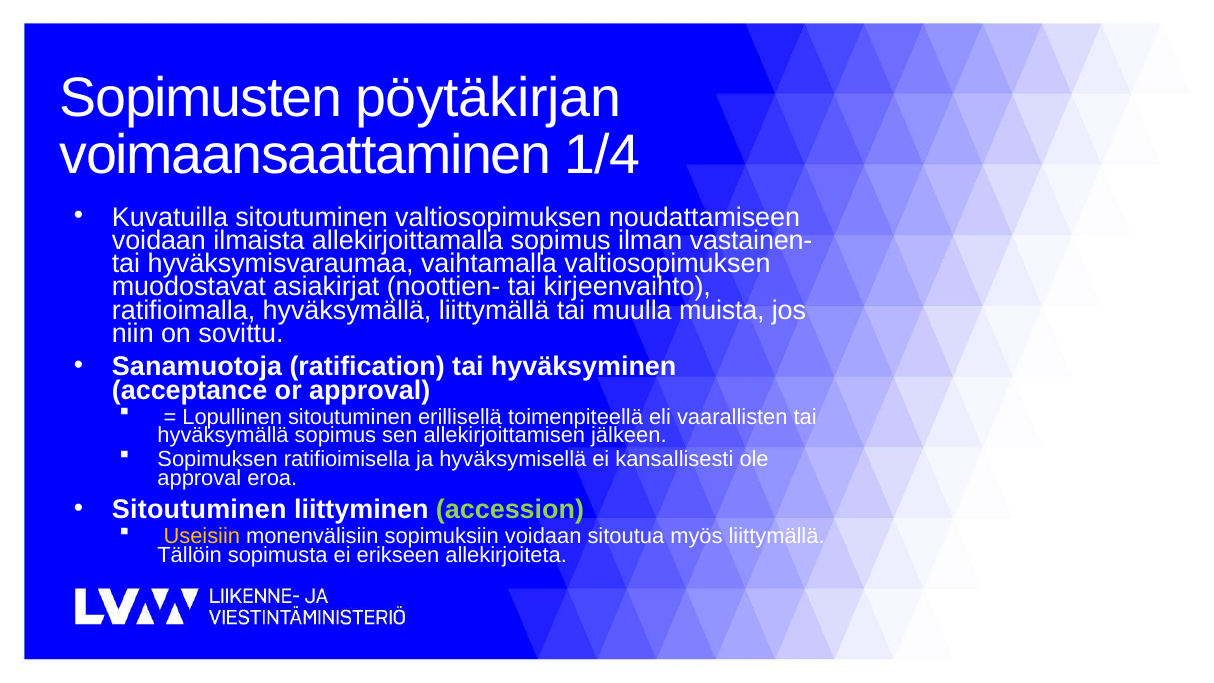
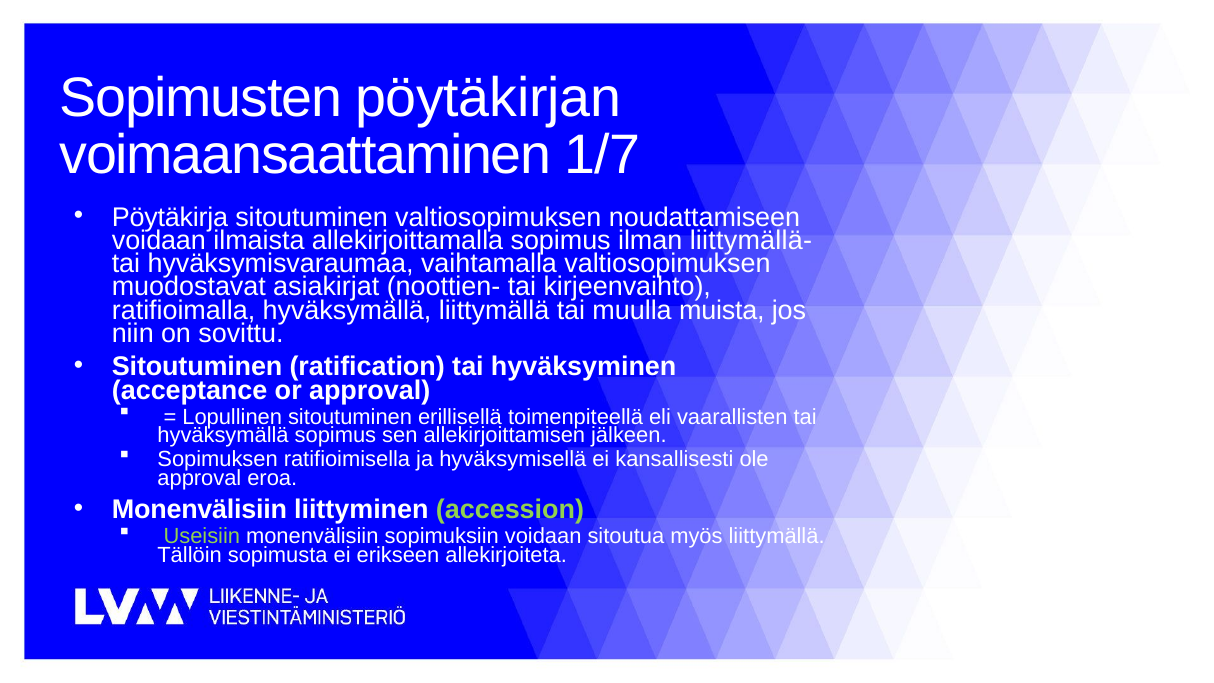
1/4: 1/4 -> 1/7 (602, 155)
Kuvatuilla: Kuvatuilla -> Pöytäkirja (170, 217)
vastainen-: vastainen- -> liittymällä- (751, 240)
Sanamuotoja: Sanamuotoja -> Sitoutuminen (197, 367)
Sitoutuminen: Sitoutuminen -> Monenvälisiin (199, 510)
Useisiin colour: yellow -> light green (202, 536)
